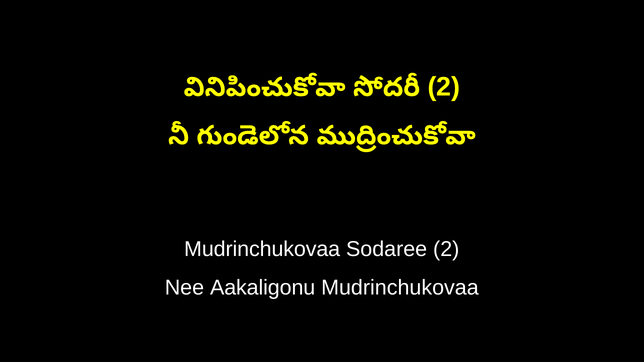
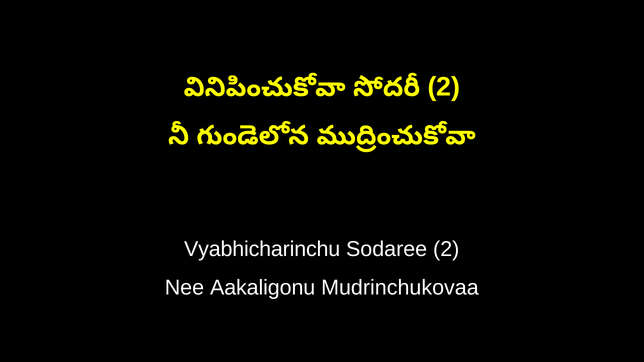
Mudrinchukovaa: Mudrinchukovaa -> Vyabhicharinchu (262, 249)
